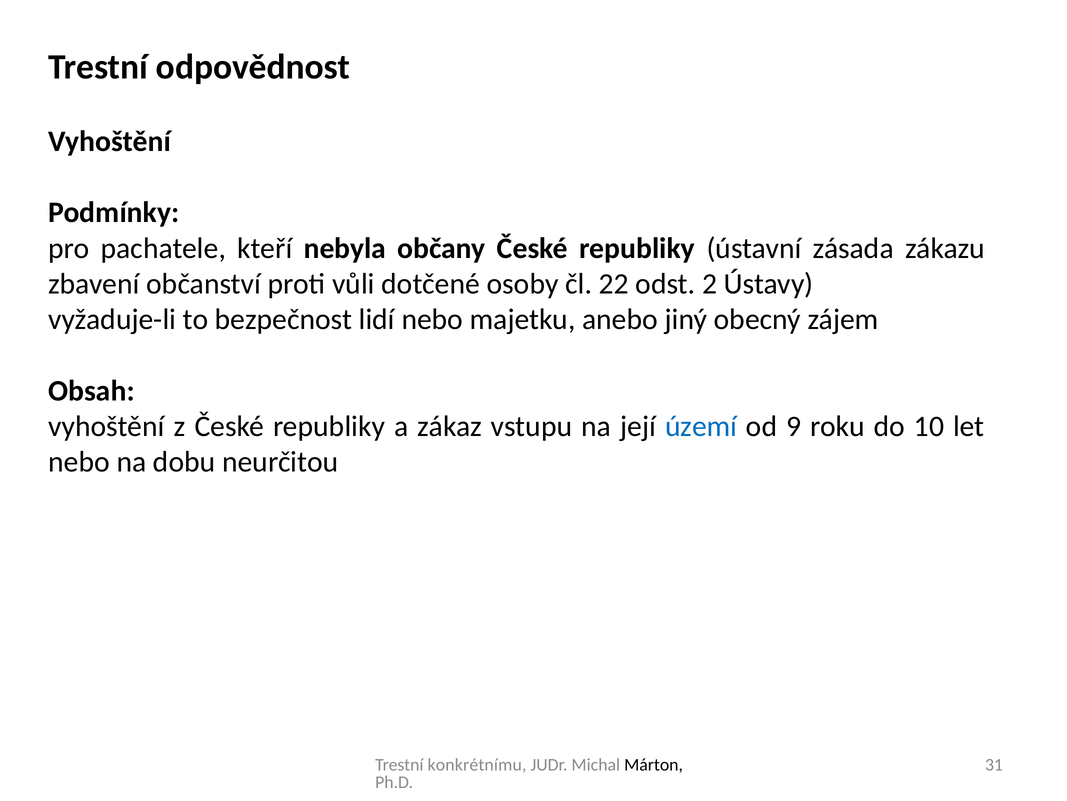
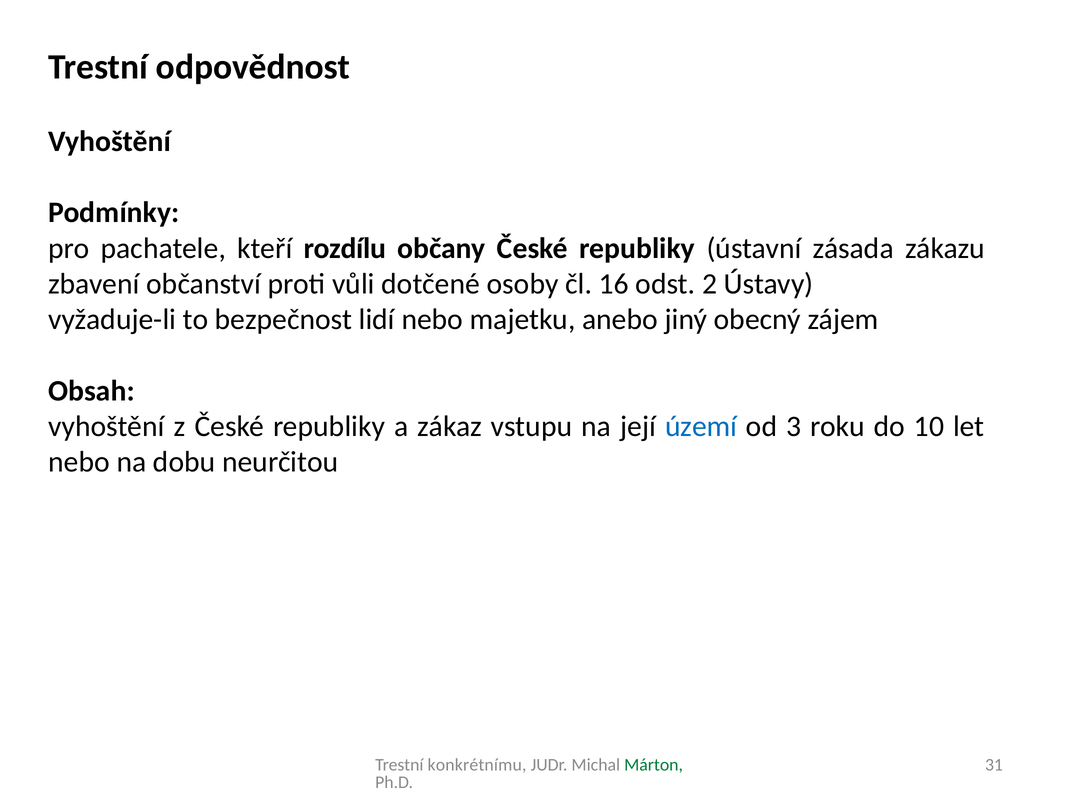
nebyla: nebyla -> rozdílu (345, 248)
22: 22 -> 16 (614, 284)
9: 9 -> 3 (794, 426)
Márton colour: black -> green (654, 764)
